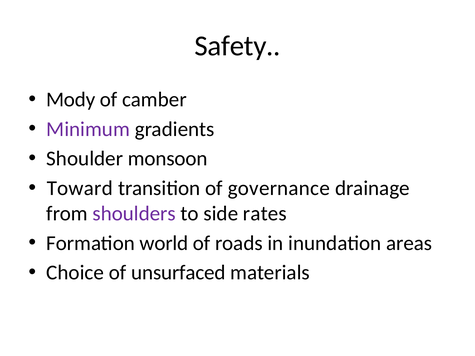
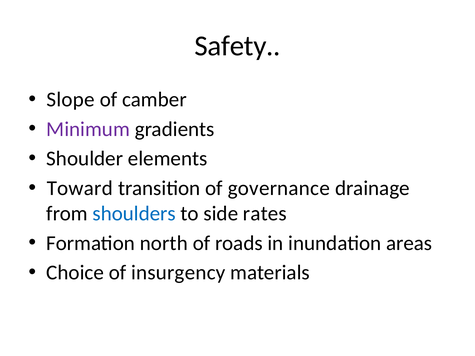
Mody: Mody -> Slope (71, 100)
monsoon: monsoon -> elements (168, 159)
shoulders colour: purple -> blue (134, 214)
world: world -> north (164, 243)
unsurfaced: unsurfaced -> insurgency (178, 273)
